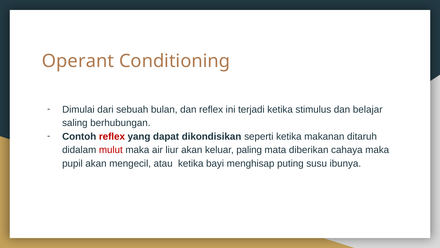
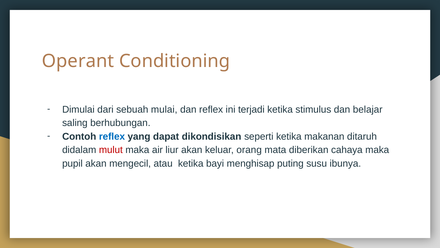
bulan: bulan -> mulai (164, 109)
reflex colour: red -> blue (112, 136)
paling: paling -> orang (249, 150)
